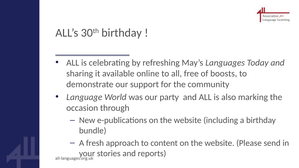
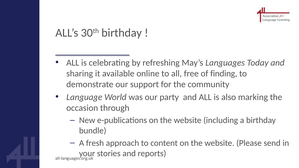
boosts: boosts -> finding (224, 74)
